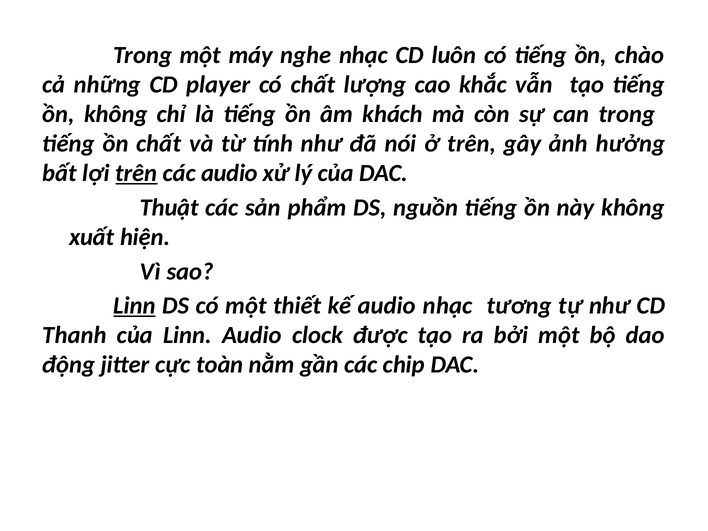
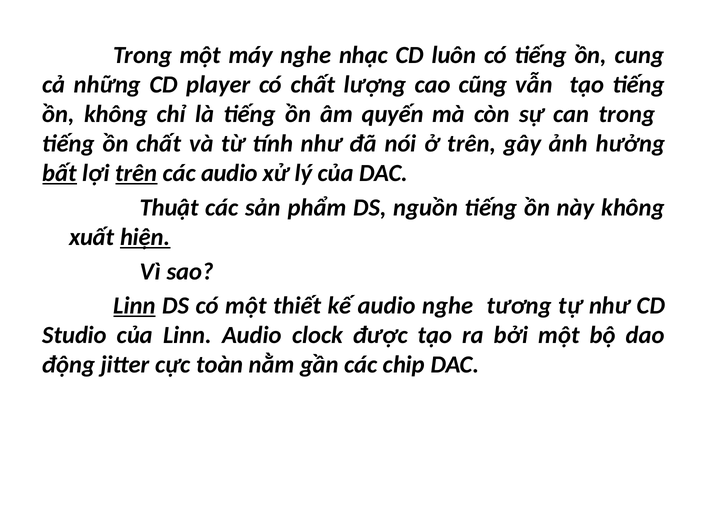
chào: chào -> cung (640, 55)
khắc: khắc -> cũng (483, 85)
khách: khách -> quyến (393, 114)
bất underline: none -> present (60, 173)
hiện underline: none -> present (145, 237)
audio nhạc: nhạc -> nghe (448, 306)
Thanh: Thanh -> Studio (75, 335)
